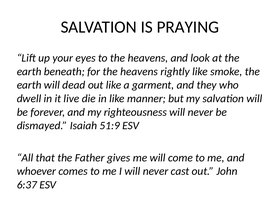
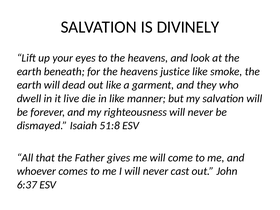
PRAYING: PRAYING -> DIVINELY (188, 27)
rightly: rightly -> justice (175, 71)
51:9: 51:9 -> 51:8 (110, 126)
